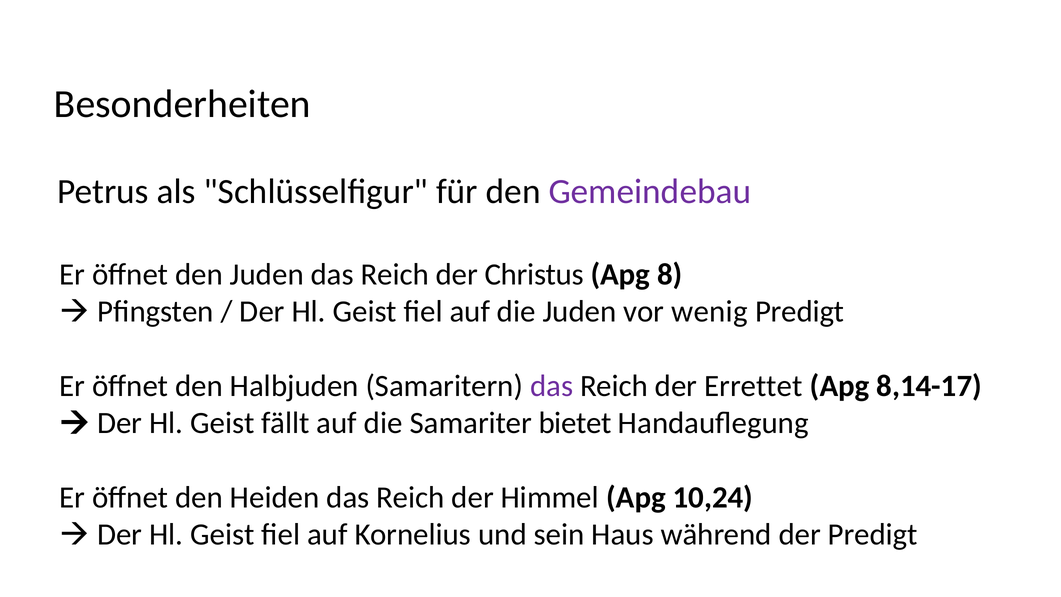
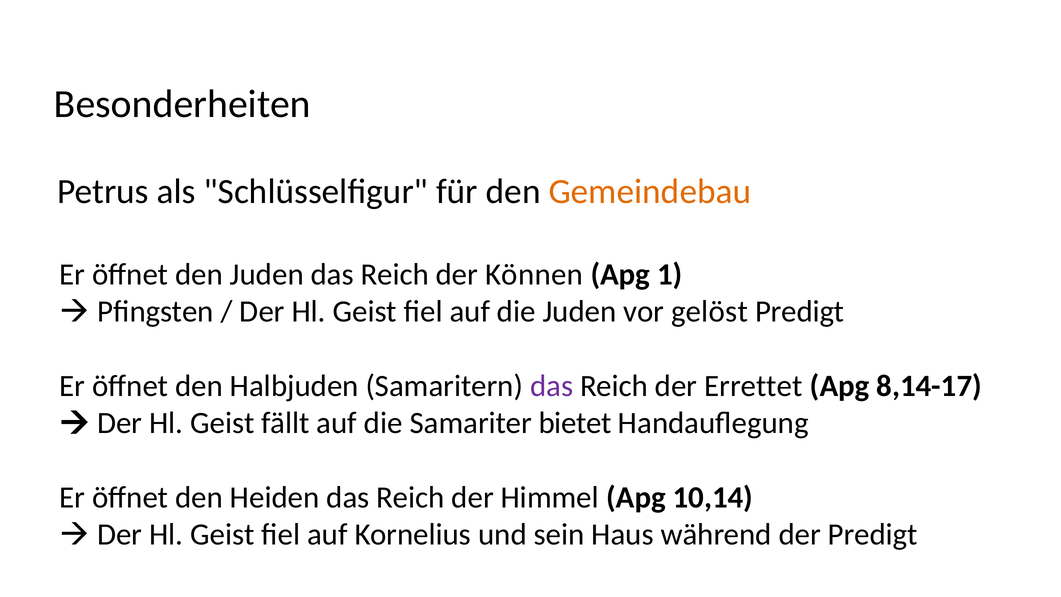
Gemeindebau colour: purple -> orange (650, 191)
Christus: Christus -> Können (534, 274)
8: 8 -> 1 (670, 274)
wenig: wenig -> gelöst (709, 311)
10,24: 10,24 -> 10,14 (713, 497)
